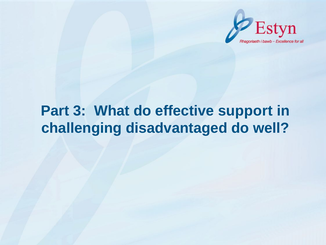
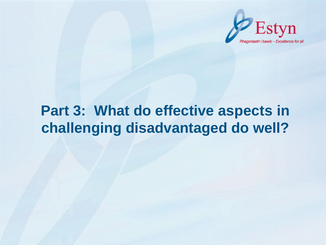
support: support -> aspects (245, 110)
